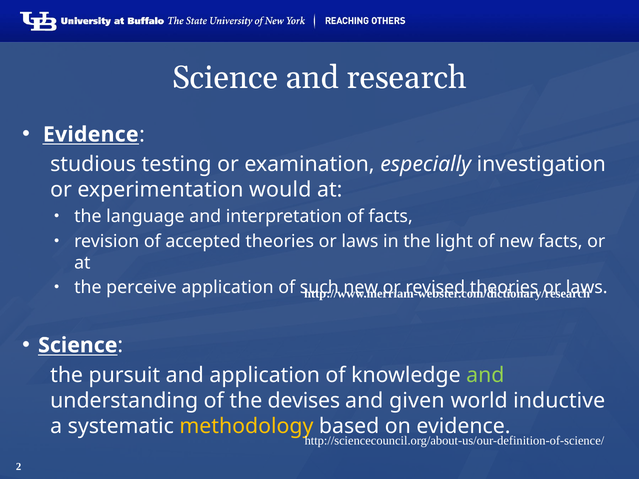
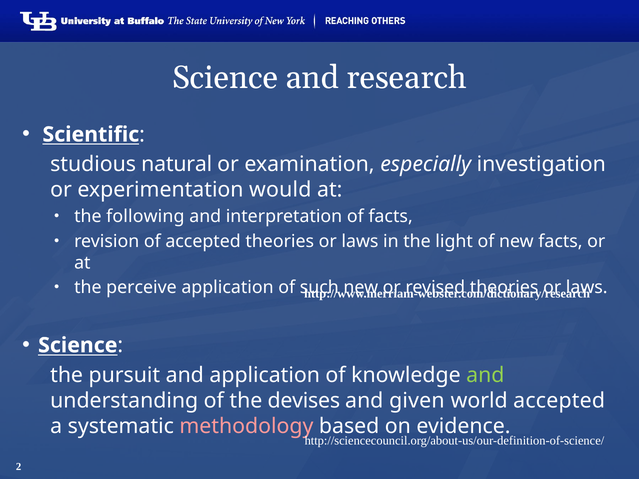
Evidence: Evidence -> Scientific (91, 135)
testing: testing -> natural (177, 164)
language: language -> following (145, 217)
world inductive: inductive -> accepted (559, 401)
methodology colour: yellow -> pink (246, 426)
